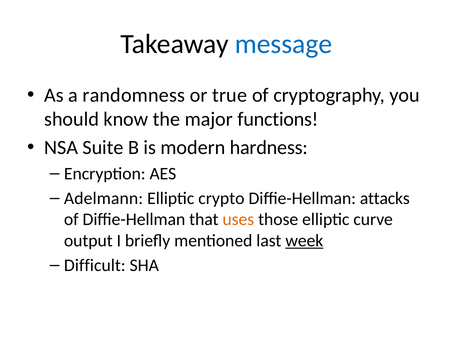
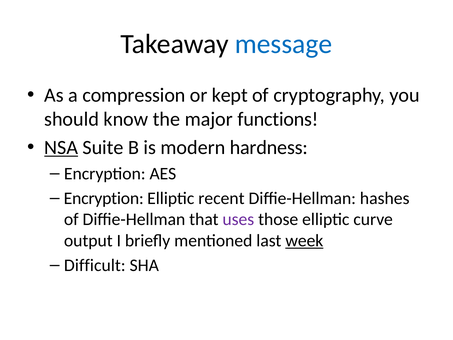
randomness: randomness -> compression (134, 95)
true: true -> kept (230, 95)
NSA underline: none -> present (61, 147)
Adelmann: Adelmann -> Encryption (104, 198)
crypto: crypto -> recent (221, 198)
attacks: attacks -> hashes (385, 198)
uses colour: orange -> purple (238, 219)
